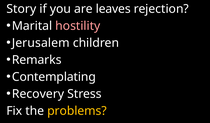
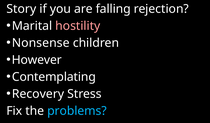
leaves: leaves -> falling (113, 9)
Jerusalem: Jerusalem -> Nonsense (41, 43)
Remarks: Remarks -> However (37, 60)
problems colour: yellow -> light blue (77, 111)
